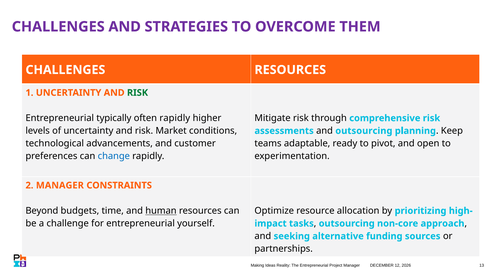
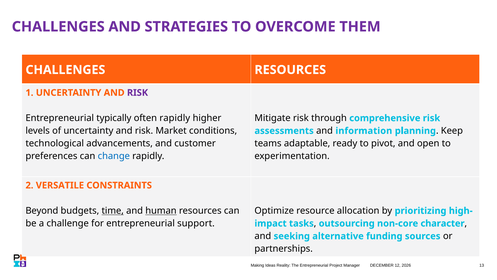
RISK colour: green -> purple (138, 93)
and outsourcing: outsourcing -> information (364, 131)
2 MANAGER: MANAGER -> VERSATILE (60, 185)
time underline: none -> present (113, 210)
yourself: yourself -> support (196, 223)
approach: approach -> character (443, 223)
